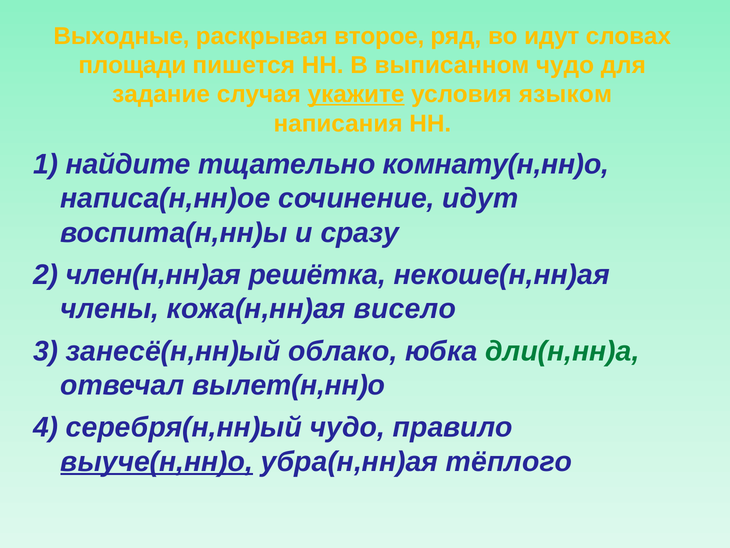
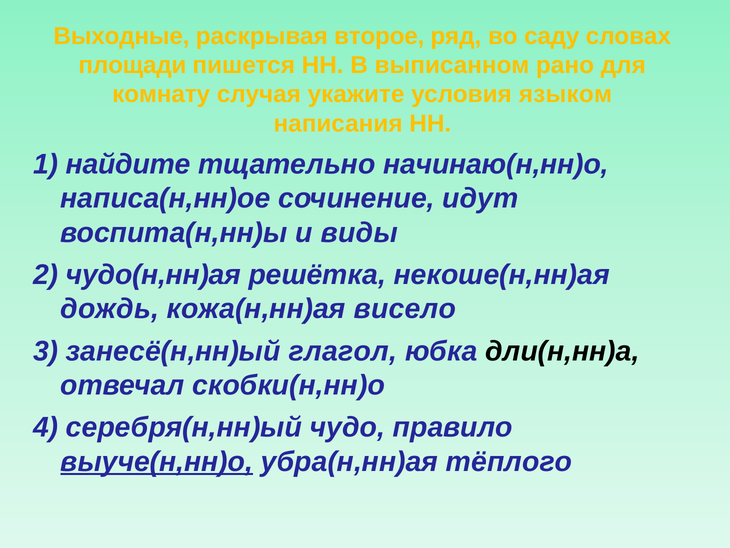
во идут: идут -> саду (552, 36)
выписанном чудо: чудо -> рано (565, 65)
задание: задание -> комнату (161, 94)
укажите underline: present -> none (356, 94)
комнату(н,нн)о: комнату(н,нн)о -> начинаю(н,нн)о (496, 164)
сразу: сразу -> виды (360, 232)
член(н,нн)ая: член(н,нн)ая -> чудо(н,нн)ая (153, 275)
члены: члены -> дождь (110, 309)
облако: облако -> глагол (343, 351)
дли(н,нн)а colour: green -> black (562, 351)
вылет(н,нн)о: вылет(н,нн)о -> скобки(н,нн)о (289, 385)
